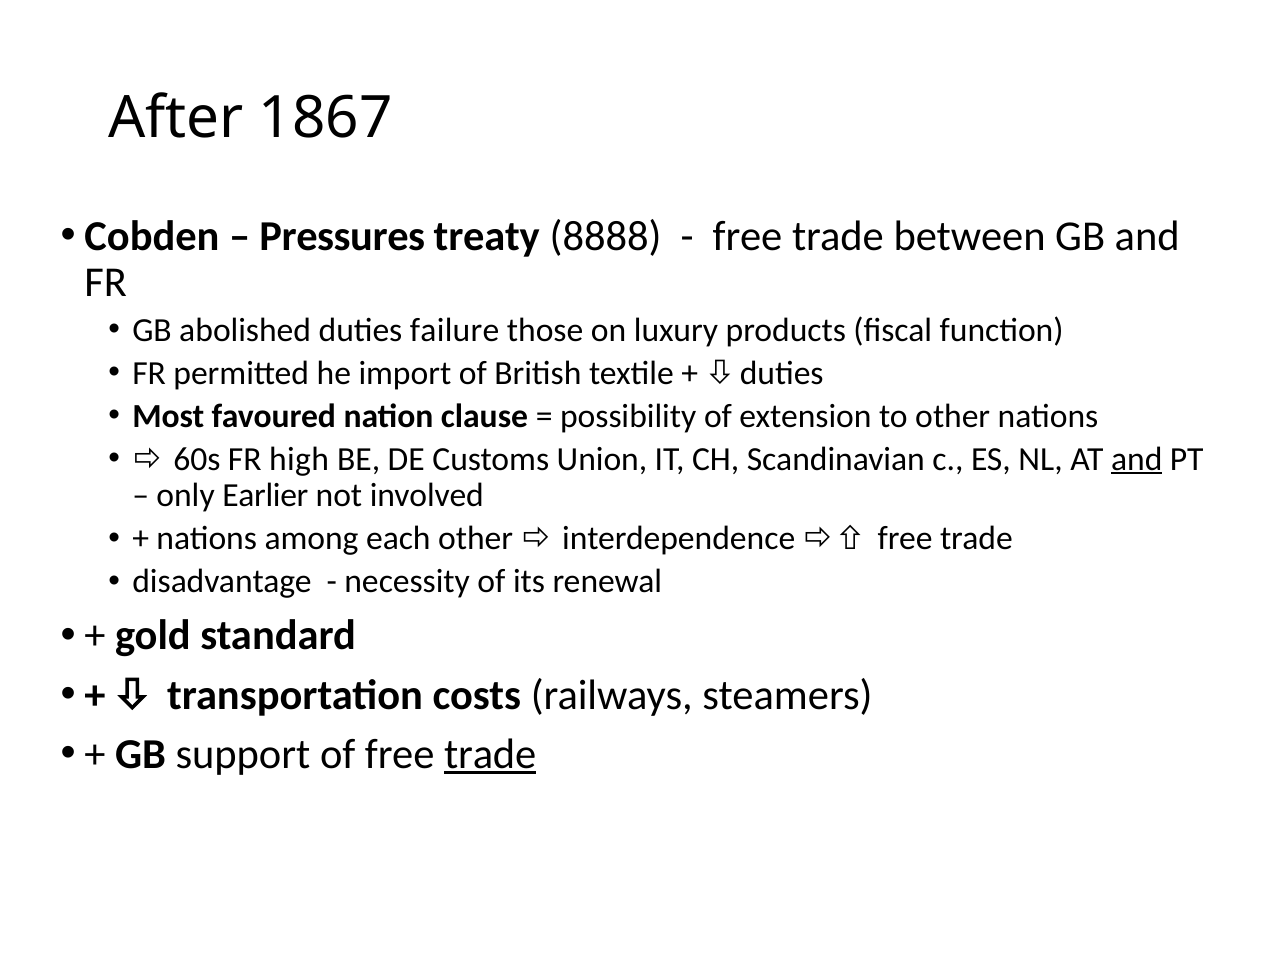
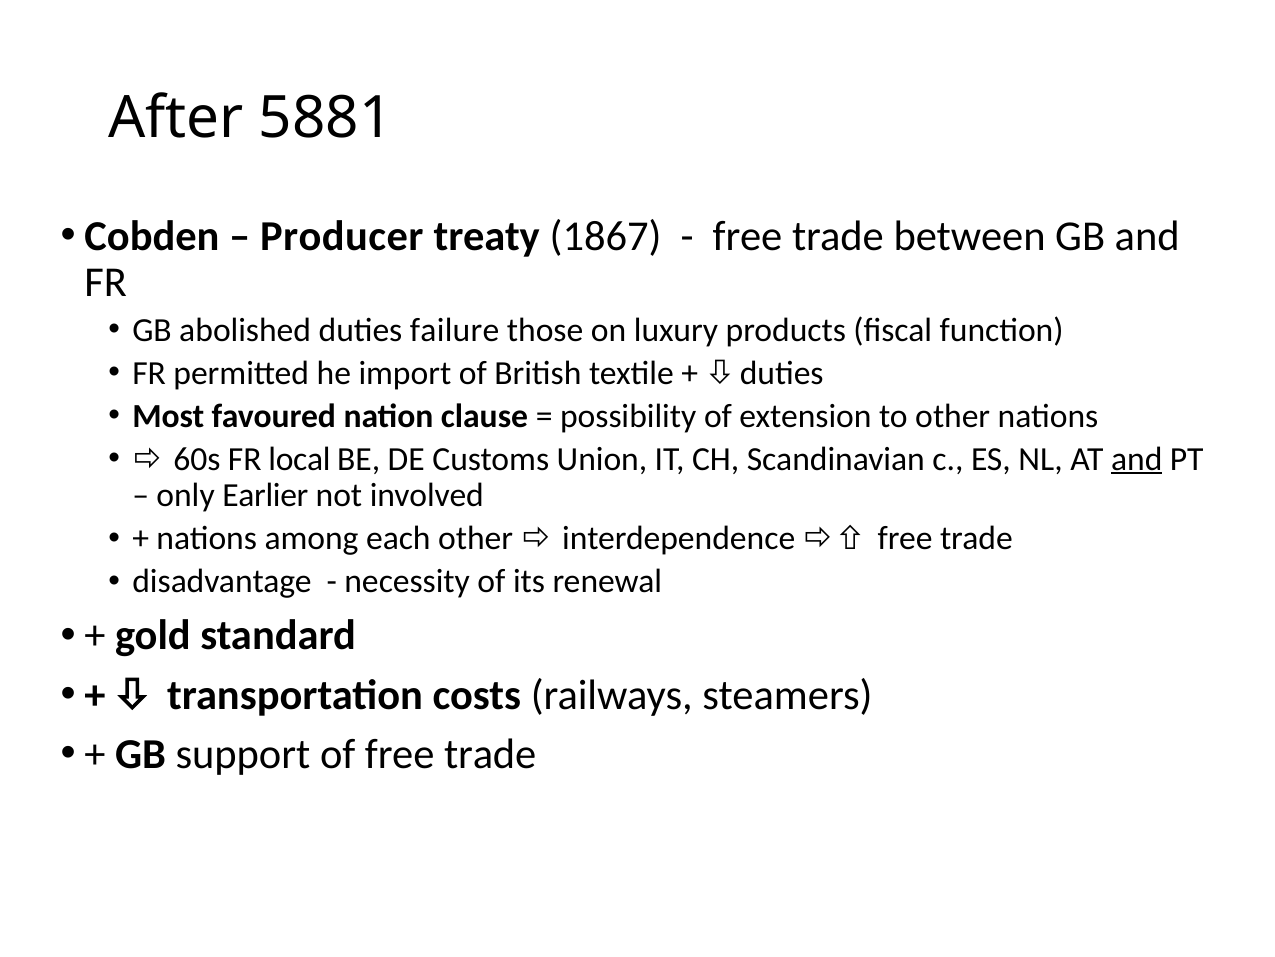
1867: 1867 -> 5881 (326, 119)
Pressures: Pressures -> Producer (342, 236)
8888: 8888 -> 1867 (606, 236)
high: high -> local (299, 459)
trade underline: present -> none (490, 754)
